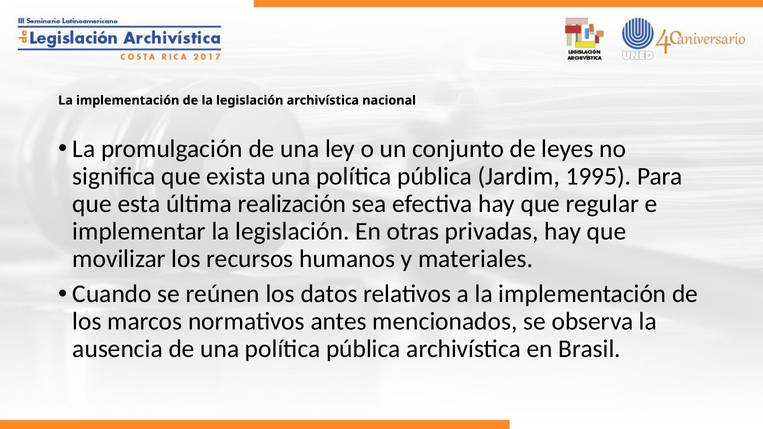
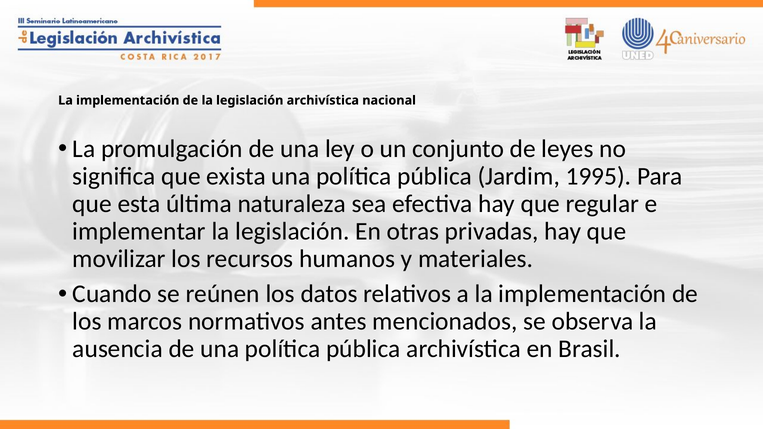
realización: realización -> naturaleza (292, 204)
